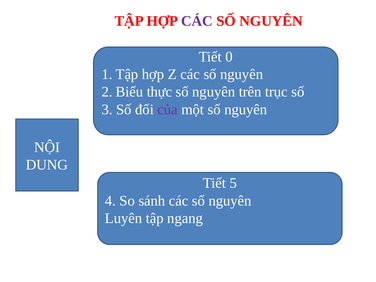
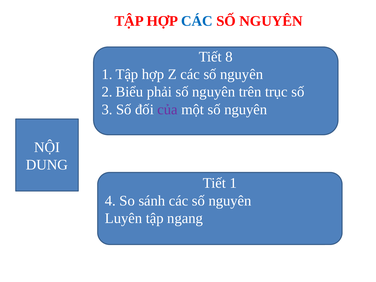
CÁC colour: purple -> blue (197, 21)
0: 0 -> 8 (229, 57)
thực: thực -> phải (159, 92)
5: 5 -> 1 (233, 183)
